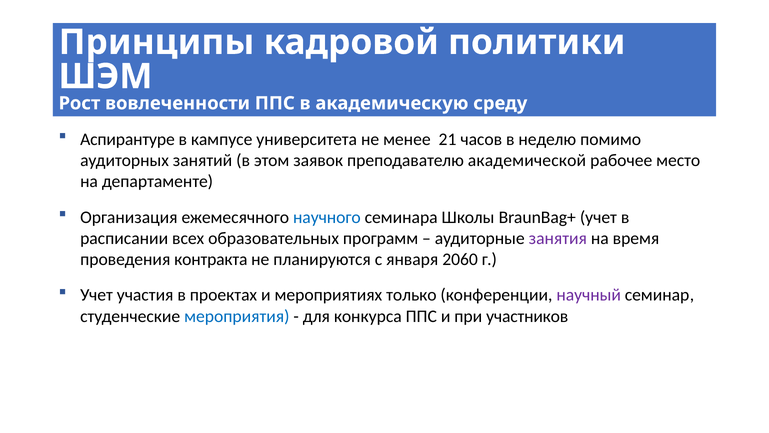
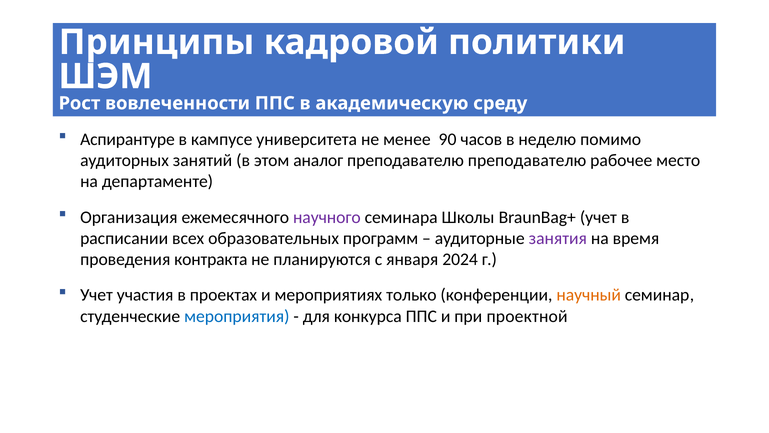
21: 21 -> 90 (448, 139)
заявок: заявок -> аналог (318, 160)
преподавателю академической: академической -> преподавателю (527, 160)
научного colour: blue -> purple (327, 217)
2060: 2060 -> 2024 (460, 259)
научный colour: purple -> orange (589, 295)
участников: участников -> проектной (527, 316)
